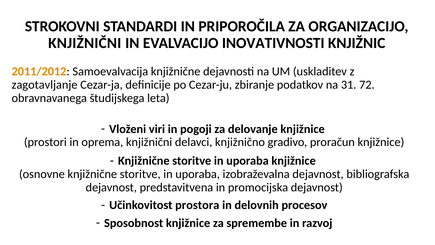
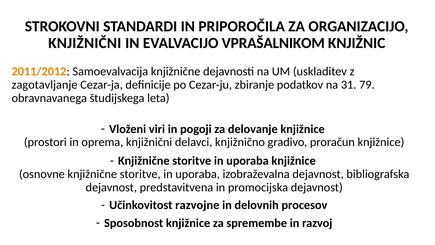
INOVATIVNOSTI: INOVATIVNOSTI -> VPRAŠALNIKOM (273, 43)
72: 72 -> 79 (367, 85)
prostora: prostora -> razvojne (197, 205)
